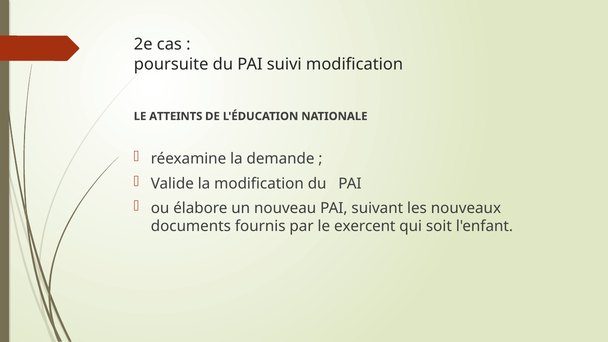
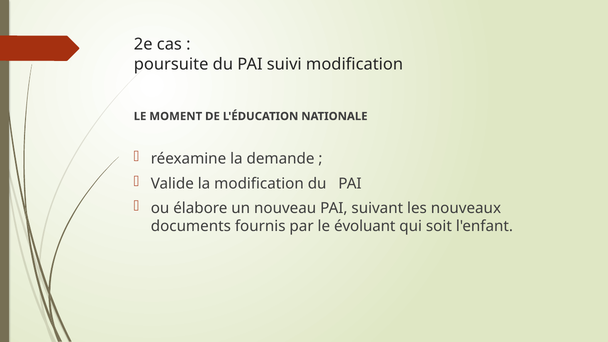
ATTEINTS: ATTEINTS -> MOMENT (176, 116)
exercent: exercent -> évoluant (365, 226)
